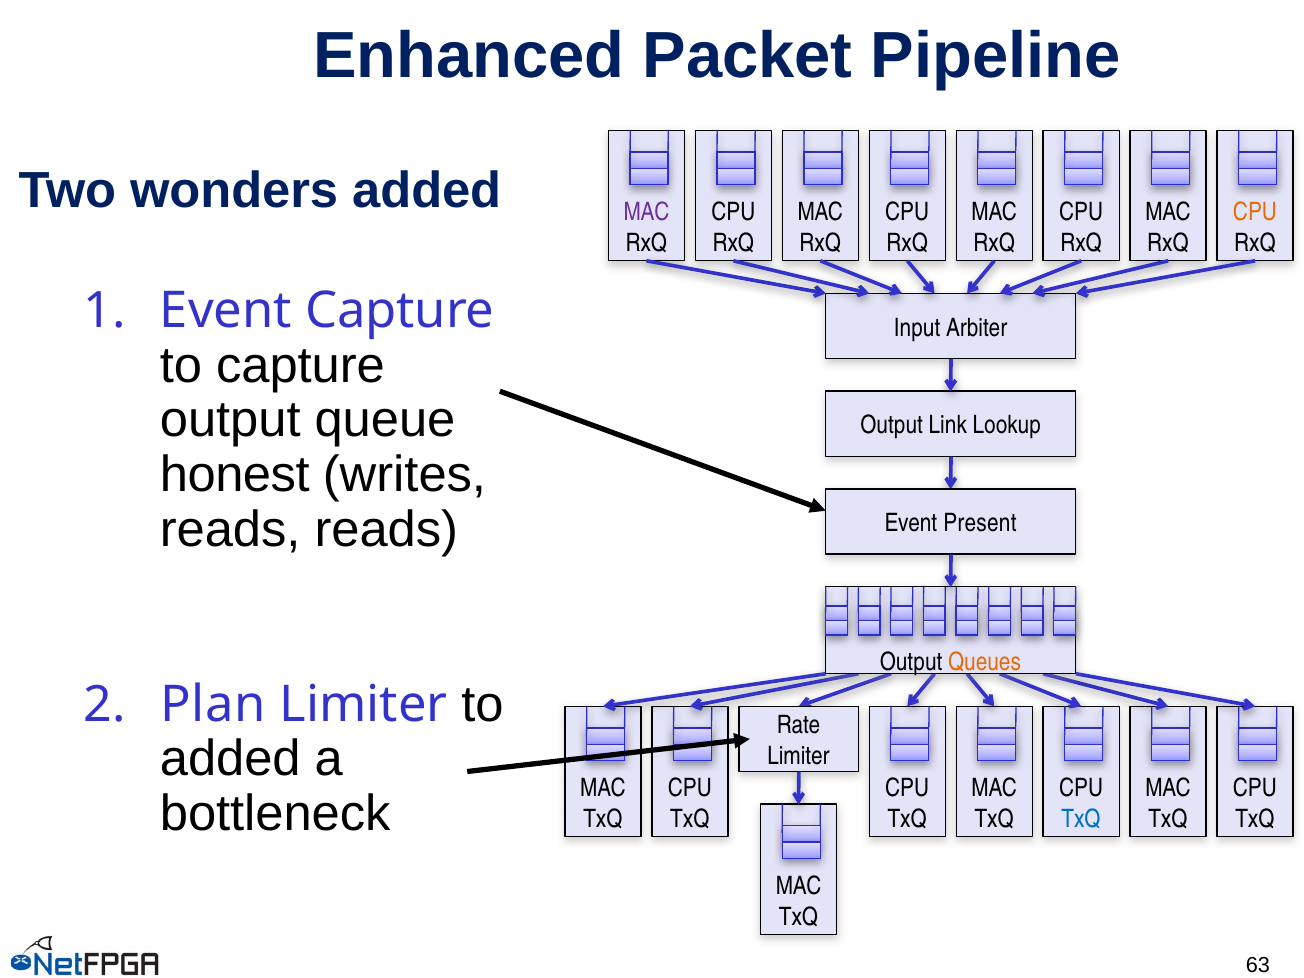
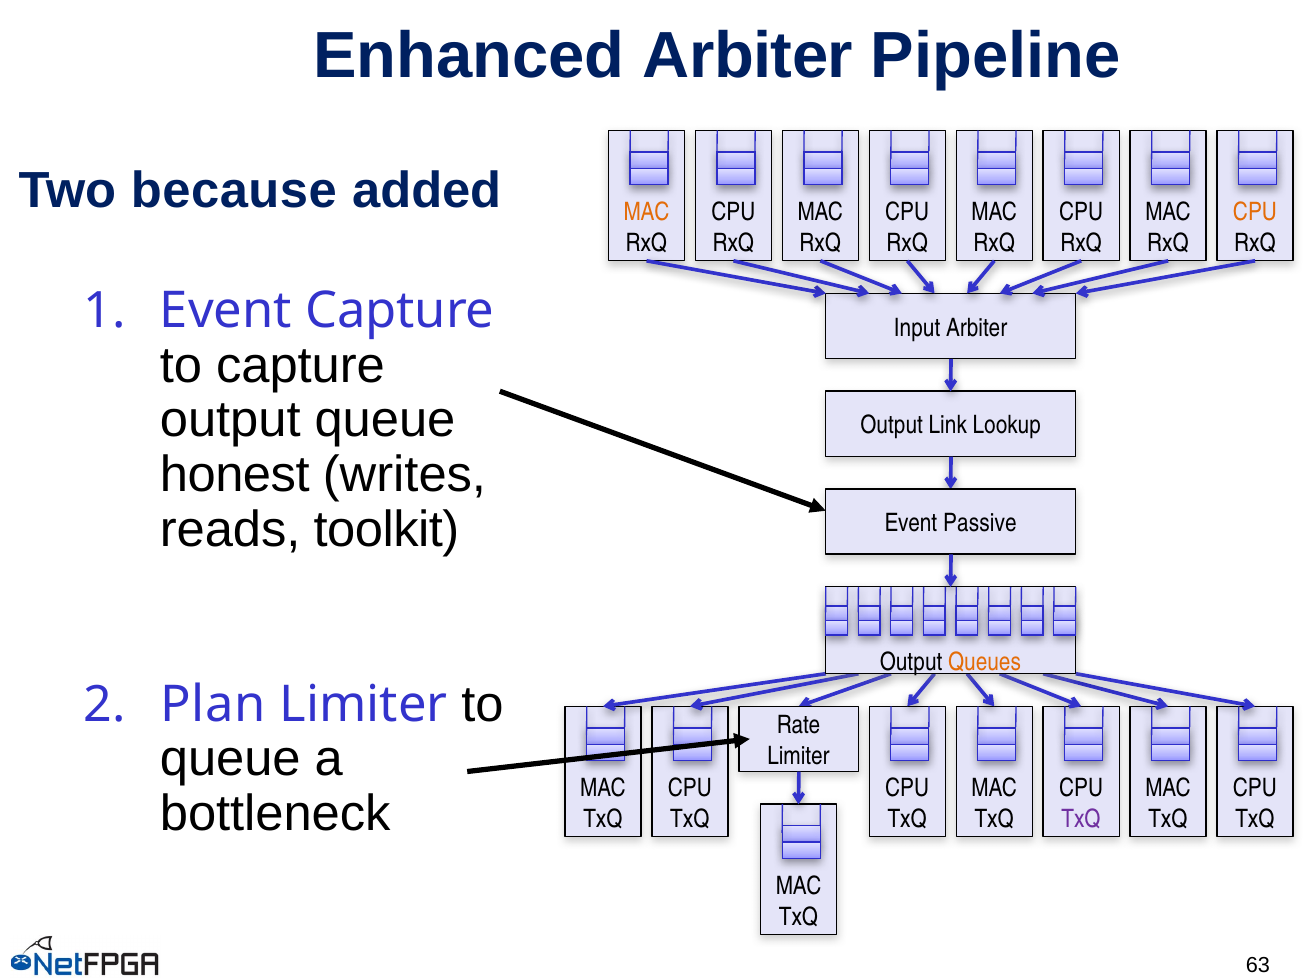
Enhanced Packet: Packet -> Arbiter (748, 56)
wonders: wonders -> because (234, 191)
MAC colour: purple -> orange (647, 213)
reads reads: reads -> toolkit (387, 530)
Present: Present -> Passive (980, 523)
added: added -> queue (230, 759)
TxQ colour: blue -> purple (1081, 819)
